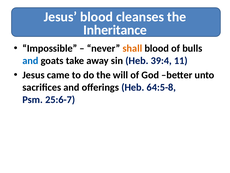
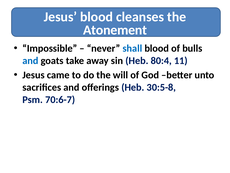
Inheritance: Inheritance -> Atonement (115, 30)
shall colour: orange -> blue (132, 48)
39:4: 39:4 -> 80:4 (161, 61)
64:5-8: 64:5-8 -> 30:5-8 (161, 87)
25:6-7: 25:6-7 -> 70:6-7 (60, 99)
